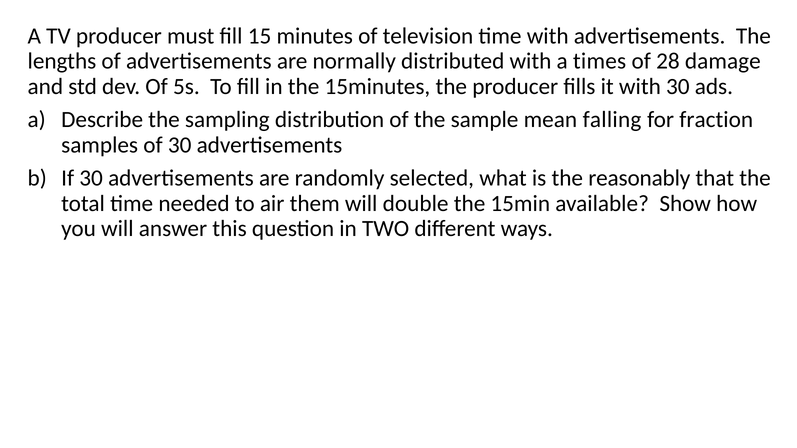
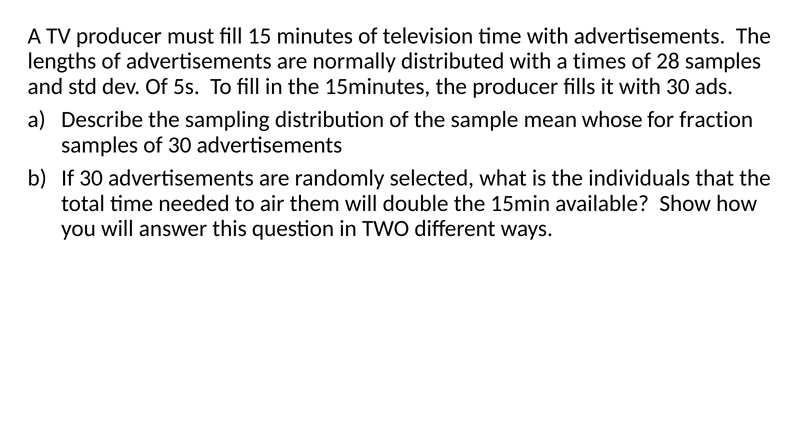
28 damage: damage -> samples (723, 61)
falling: falling -> whose (612, 120)
reasonably: reasonably -> individuals (639, 178)
